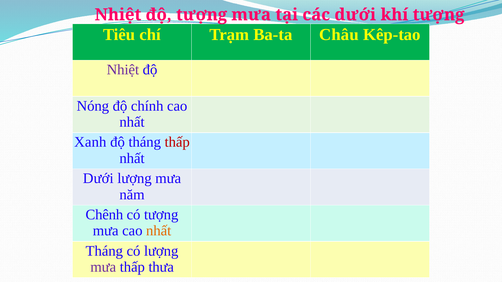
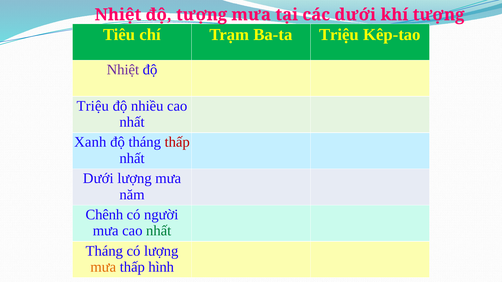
Ba-ta Châu: Châu -> Triệu (339, 35)
Nóng: Nóng -> Triệu (93, 106)
chính: chính -> nhiều (147, 106)
có tượng: tượng -> người (161, 215)
nhất colour: orange -> green (159, 231)
mưa colour: purple -> orange (103, 267)
thưa: thưa -> hình (161, 267)
